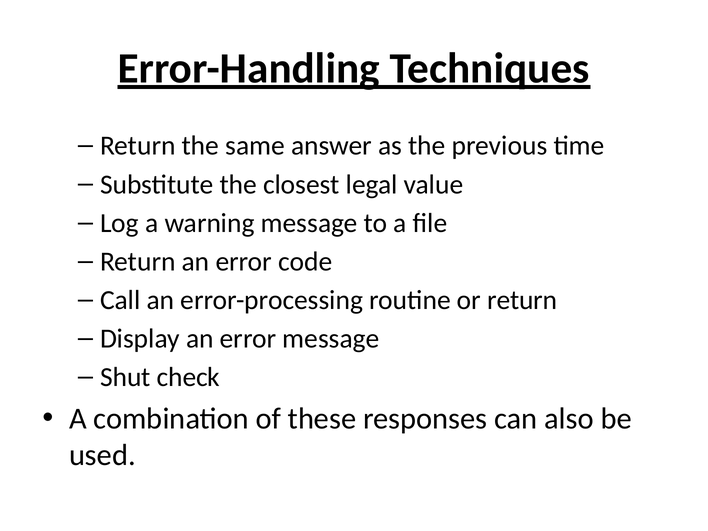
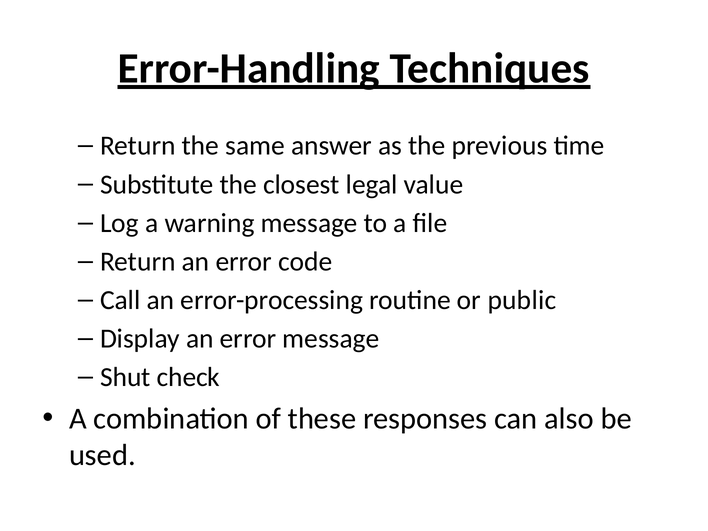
or return: return -> public (522, 300)
